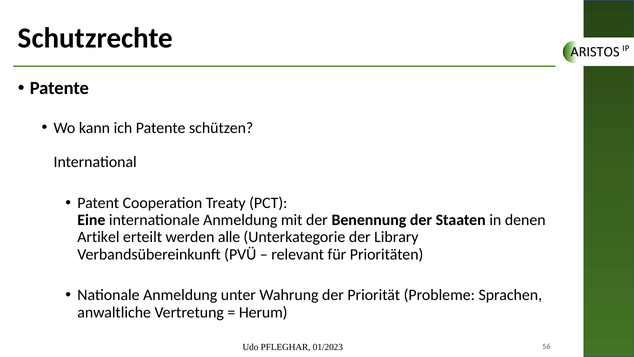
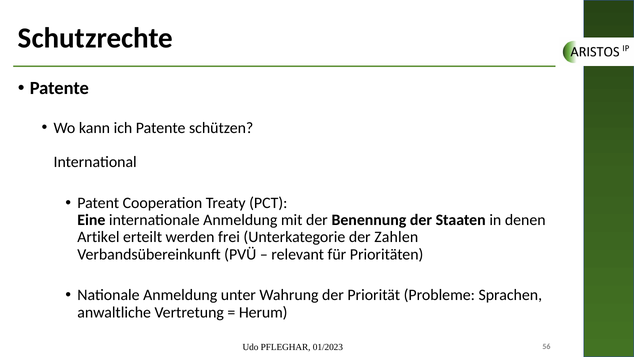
alle: alle -> frei (229, 237)
Library: Library -> Zahlen (396, 237)
